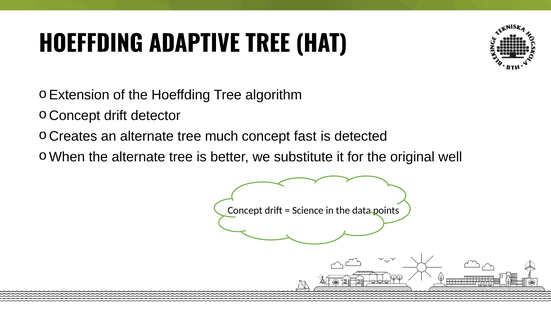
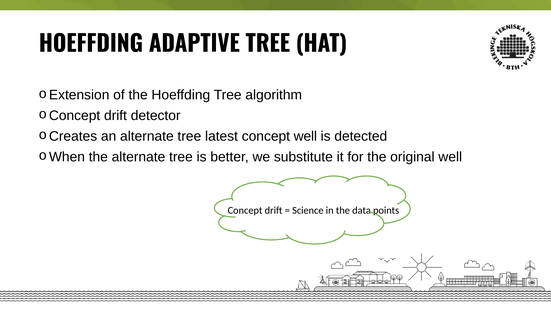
much: much -> latest (221, 136)
concept fast: fast -> well (305, 136)
